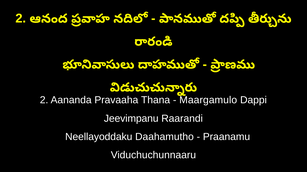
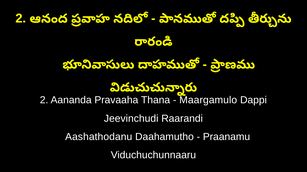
Jeevimpanu: Jeevimpanu -> Jeevinchudi (131, 119)
Neellayoddaku: Neellayoddaku -> Aashathodanu (99, 137)
